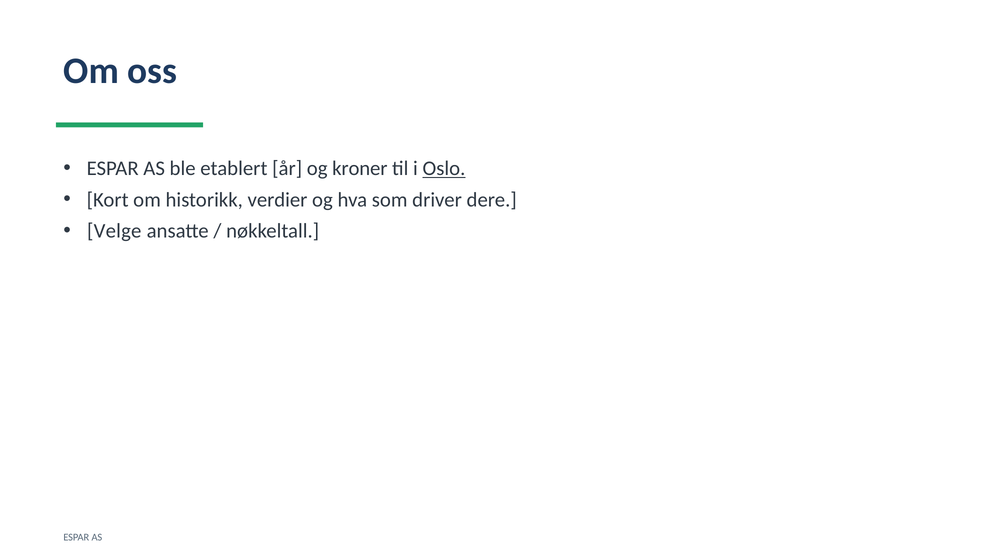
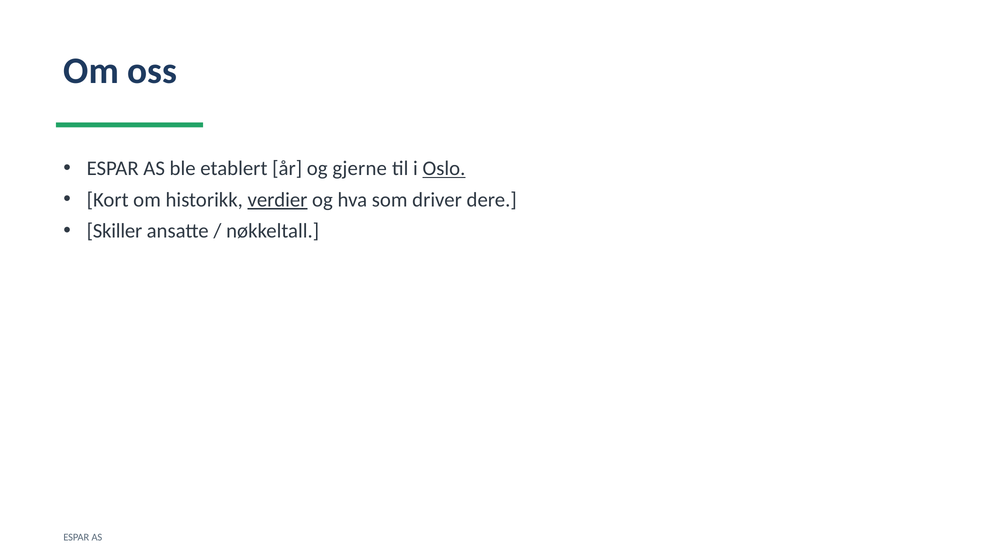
kroner: kroner -> gjerne (360, 169)
verdier underline: none -> present (277, 200)
Velge: Velge -> Skiller (114, 231)
